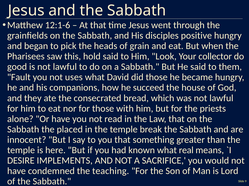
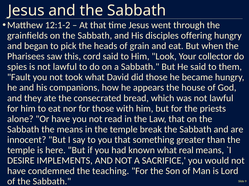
12:1-6: 12:1-6 -> 12:1-2 (58, 25)
positive: positive -> offering (196, 36)
hold: hold -> cord (92, 57)
good: good -> spies (17, 67)
uses: uses -> took (74, 77)
succeed: succeed -> appears (149, 88)
the placed: placed -> means (70, 130)
